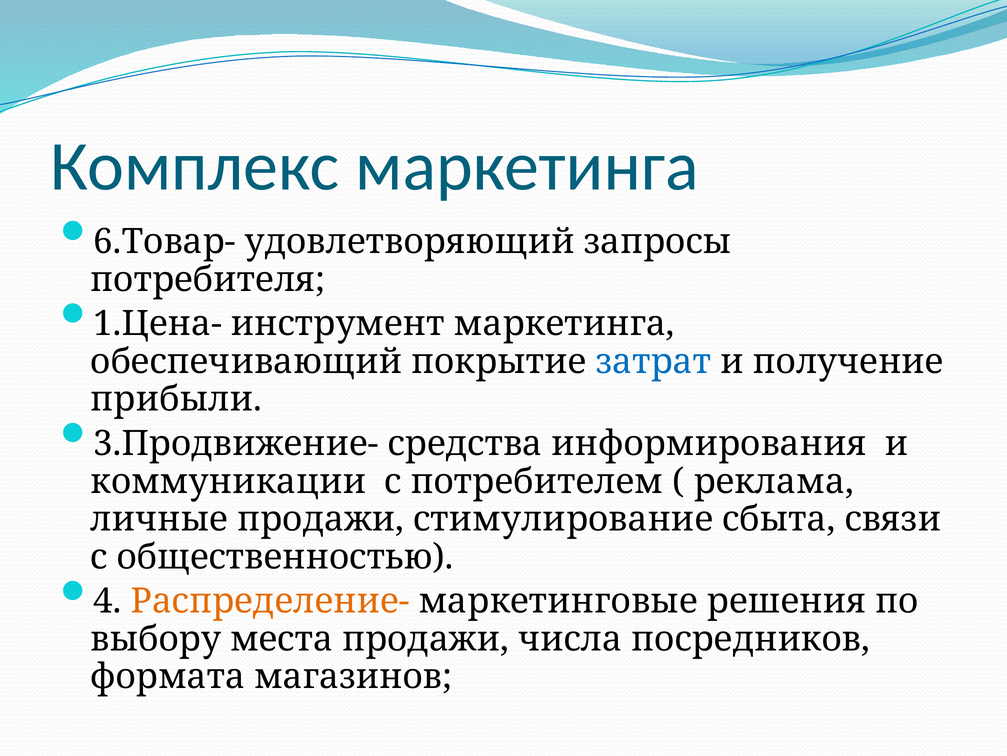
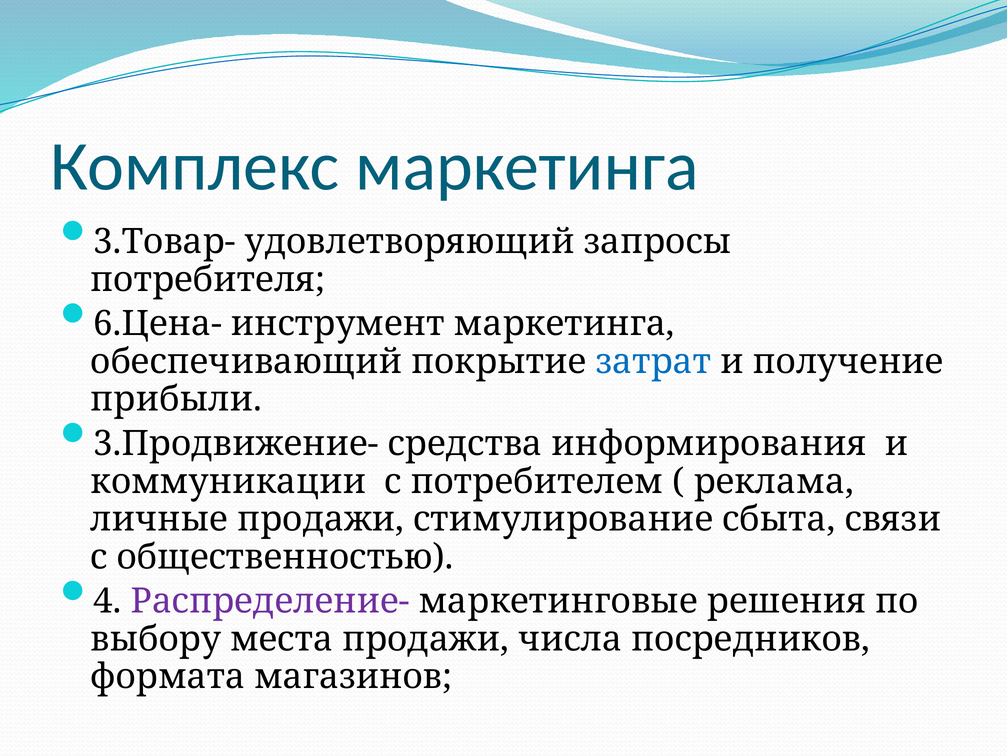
6.Товар-: 6.Товар- -> 3.Товар- (165, 242)
1.Цена-: 1.Цена- -> 6.Цена- (158, 324)
Распределение- colour: orange -> purple (270, 601)
